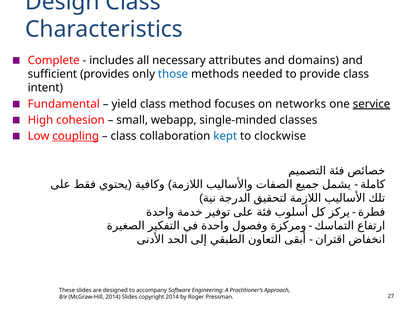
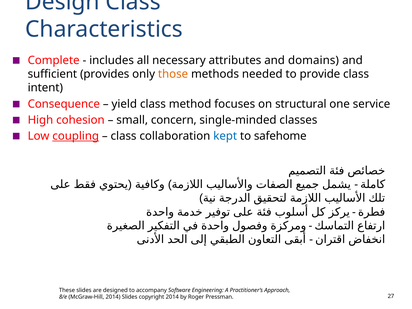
those colour: blue -> orange (173, 74)
Fundamental: Fundamental -> Consequence (64, 104)
networks: networks -> structural (301, 104)
service underline: present -> none (372, 104)
webapp: webapp -> concern (174, 120)
clockwise: clockwise -> safehome (280, 136)
